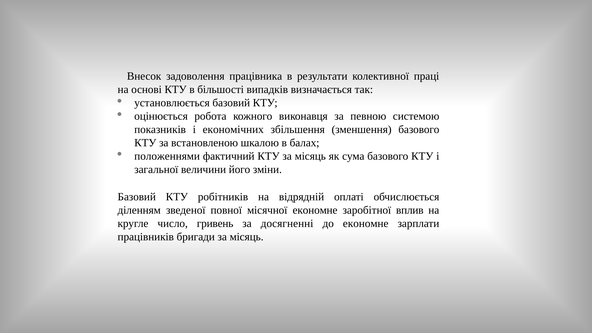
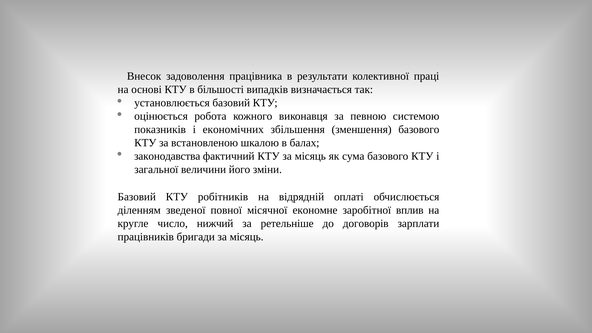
положеннями: положеннями -> законодавства (167, 156)
гривень: гривень -> нижчий (215, 224)
досягненні: досягненні -> ретельніше (287, 224)
до економне: економне -> договорів (366, 224)
